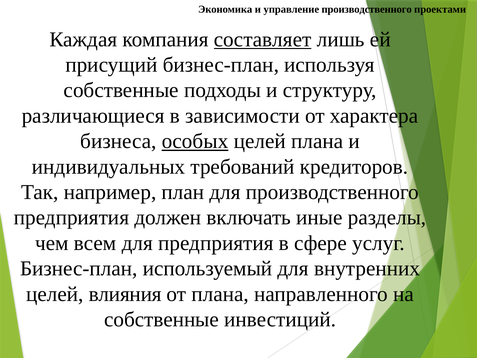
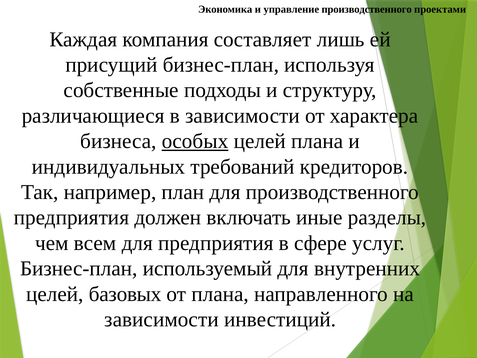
составляет underline: present -> none (263, 39)
влияния: влияния -> базовых (125, 294)
собственные: собственные -> зависимости (161, 319)
